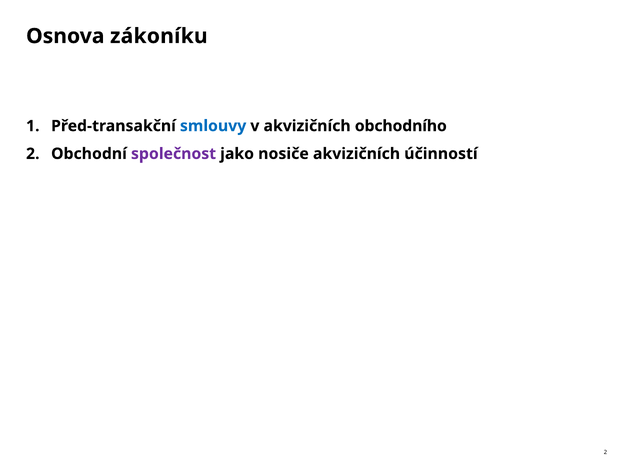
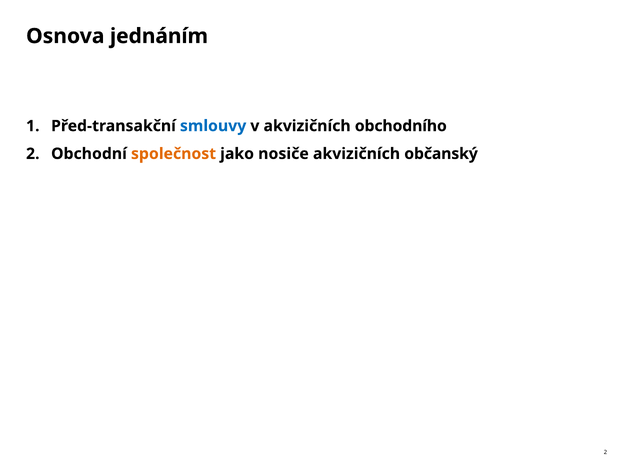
zákoníku: zákoníku -> jednáním (159, 36)
společnost colour: purple -> orange (174, 154)
účinností: účinností -> občanský (441, 154)
